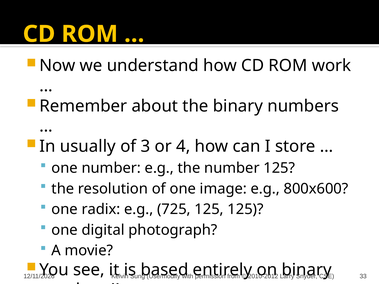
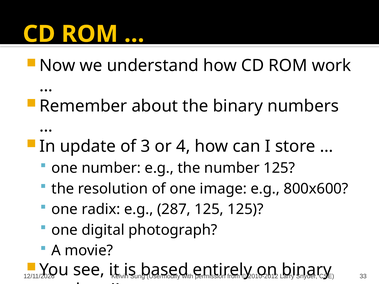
usually: usually -> update (88, 146)
725: 725 -> 287 (174, 210)
